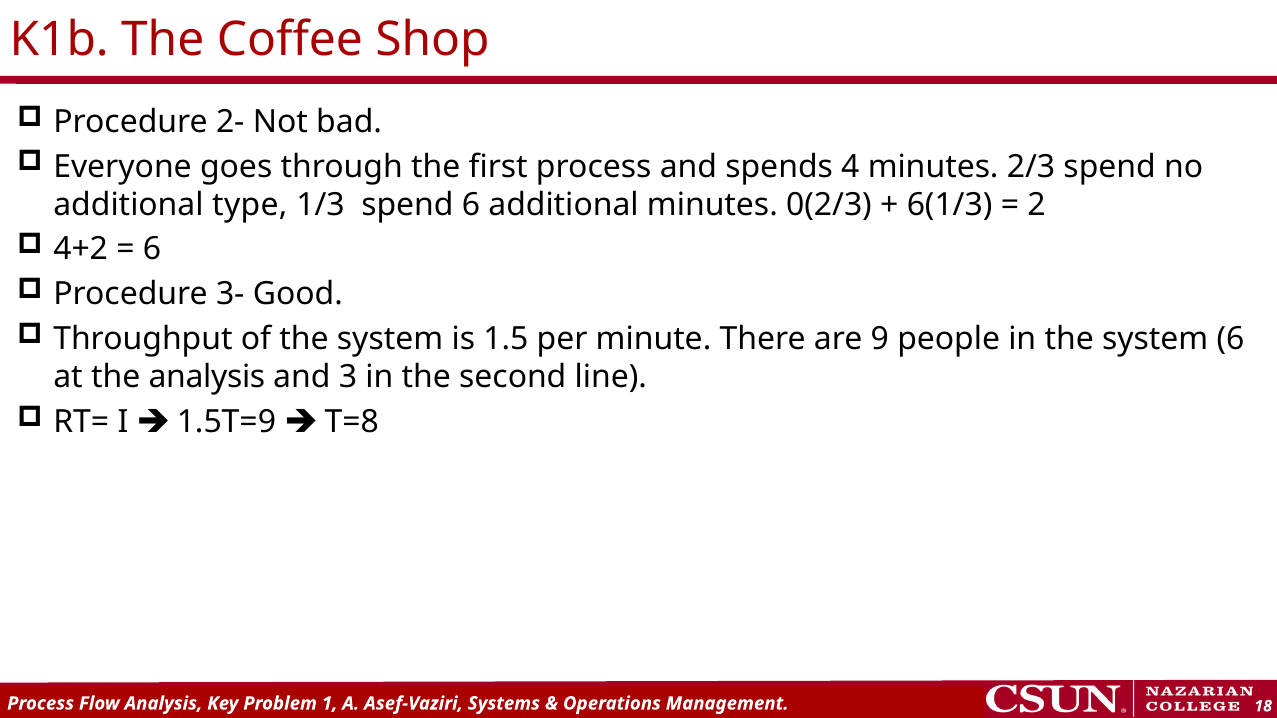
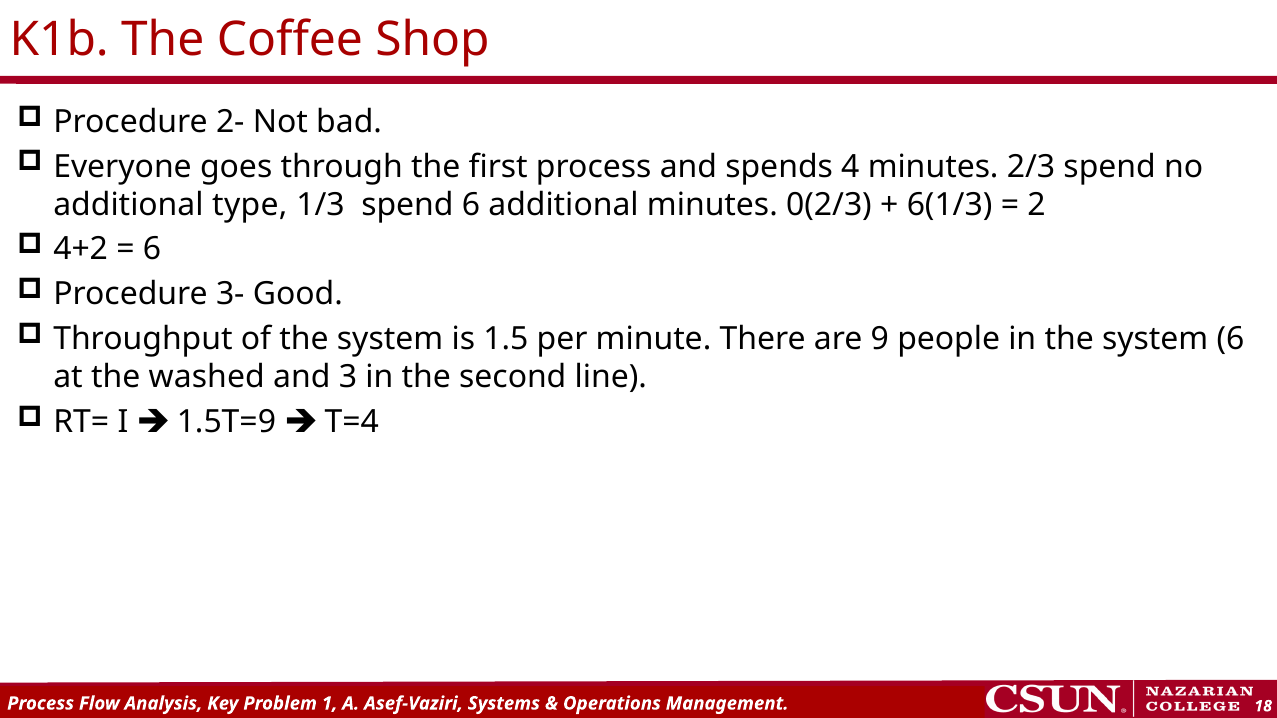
the analysis: analysis -> washed (207, 377)
T=8: T=8 -> T=4 (352, 422)
